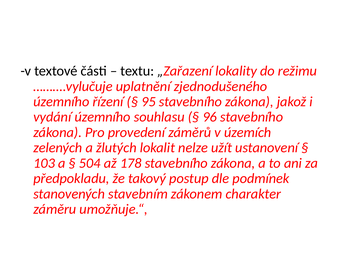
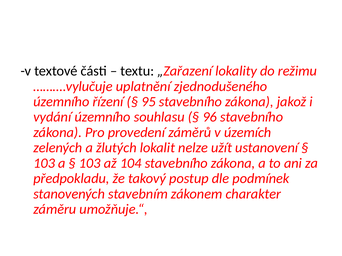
504: 504 -> 103 (90, 163)
178: 178 -> 104 (131, 163)
